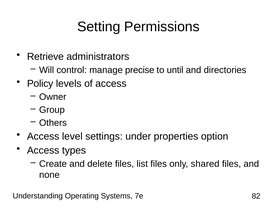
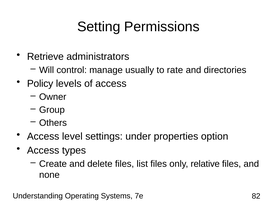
precise: precise -> usually (140, 70)
until: until -> rate (175, 70)
shared: shared -> relative (205, 164)
